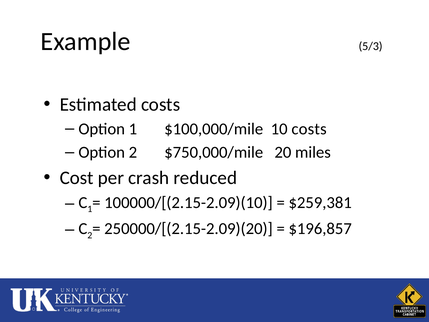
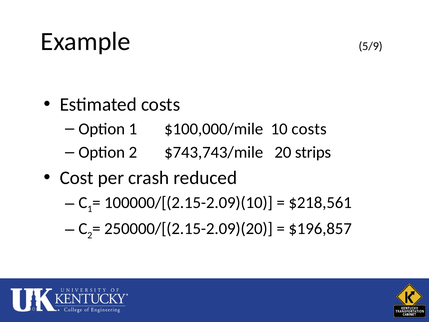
5/3: 5/3 -> 5/9 (371, 46)
$750,000/mile: $750,000/mile -> $743,743/mile (214, 152)
miles: miles -> strips (313, 152)
$259,381: $259,381 -> $218,561 (320, 202)
